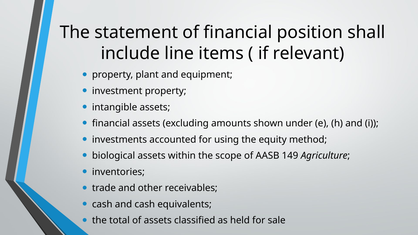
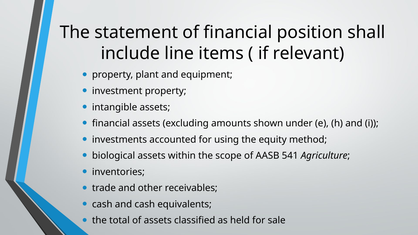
149: 149 -> 541 (290, 156)
